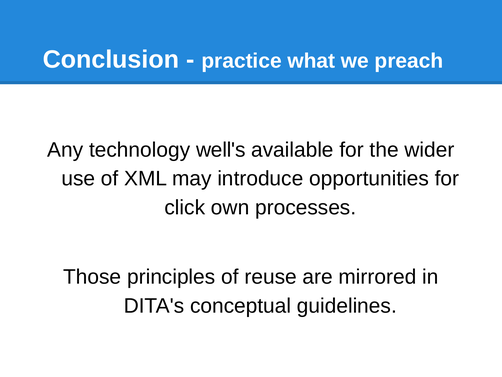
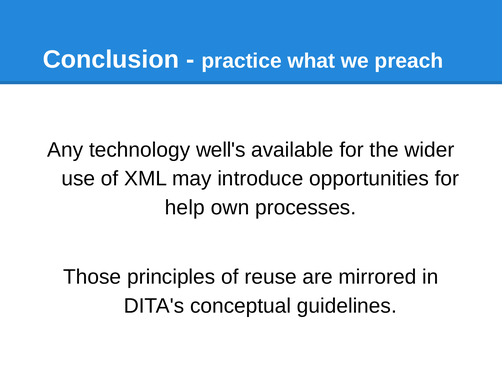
click: click -> help (185, 207)
